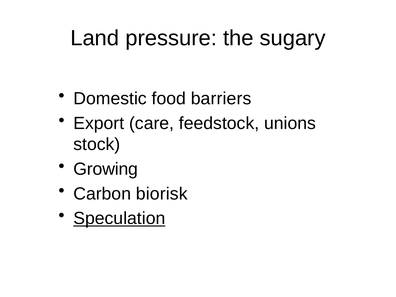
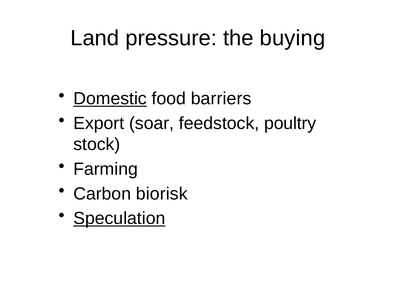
sugary: sugary -> buying (292, 38)
Domestic underline: none -> present (110, 99)
care: care -> soar (152, 123)
unions: unions -> poultry (290, 123)
Growing: Growing -> Farming (106, 169)
